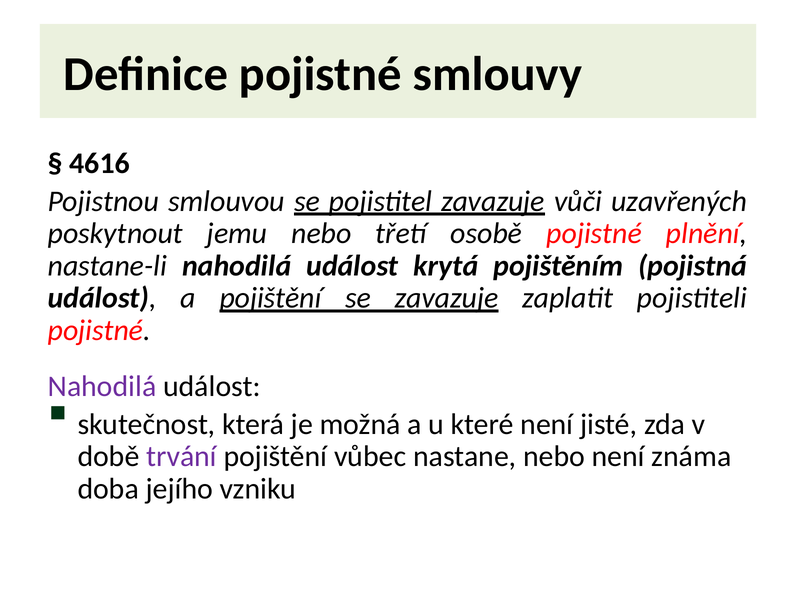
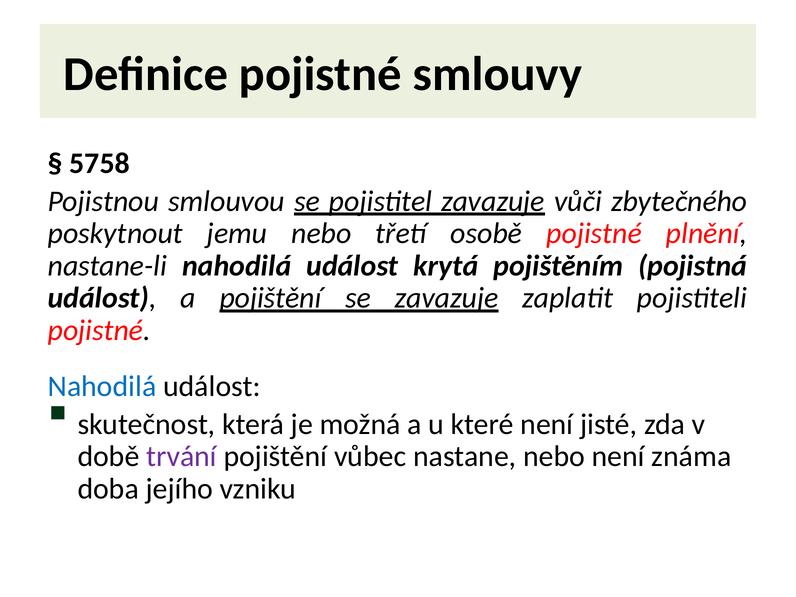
4616: 4616 -> 5758 (100, 163)
uzavřených: uzavřených -> zbytečného (679, 201)
Nahodilá colour: purple -> blue (102, 386)
